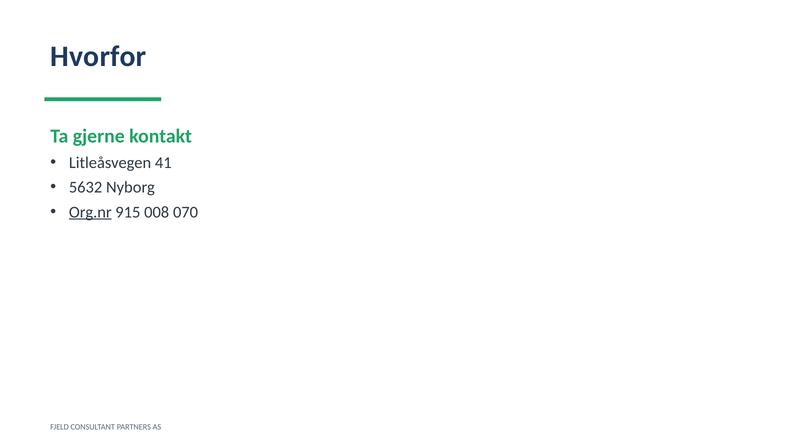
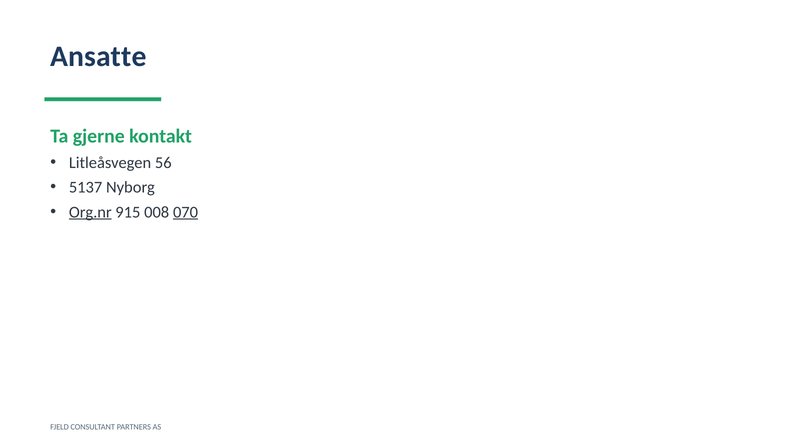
Hvorfor: Hvorfor -> Ansatte (98, 56)
41: 41 -> 56 (163, 163)
5632: 5632 -> 5137 (86, 187)
070 underline: none -> present (186, 212)
